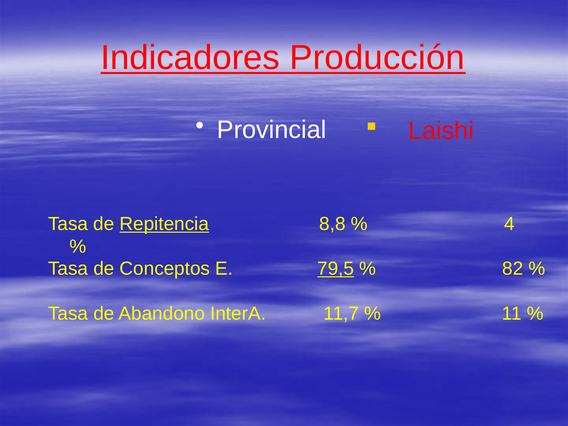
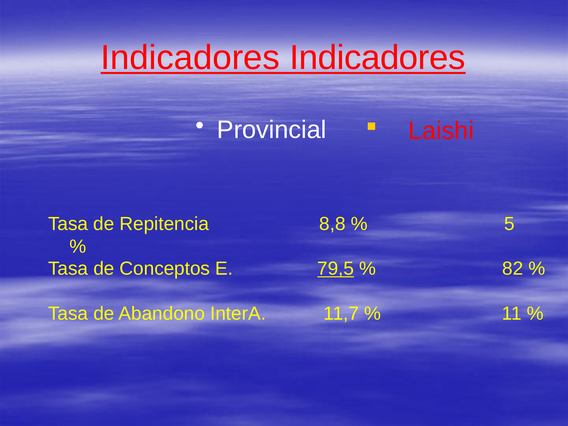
Indicadores Producción: Producción -> Indicadores (377, 58)
Repitencia underline: present -> none (164, 224)
4: 4 -> 5 (509, 224)
